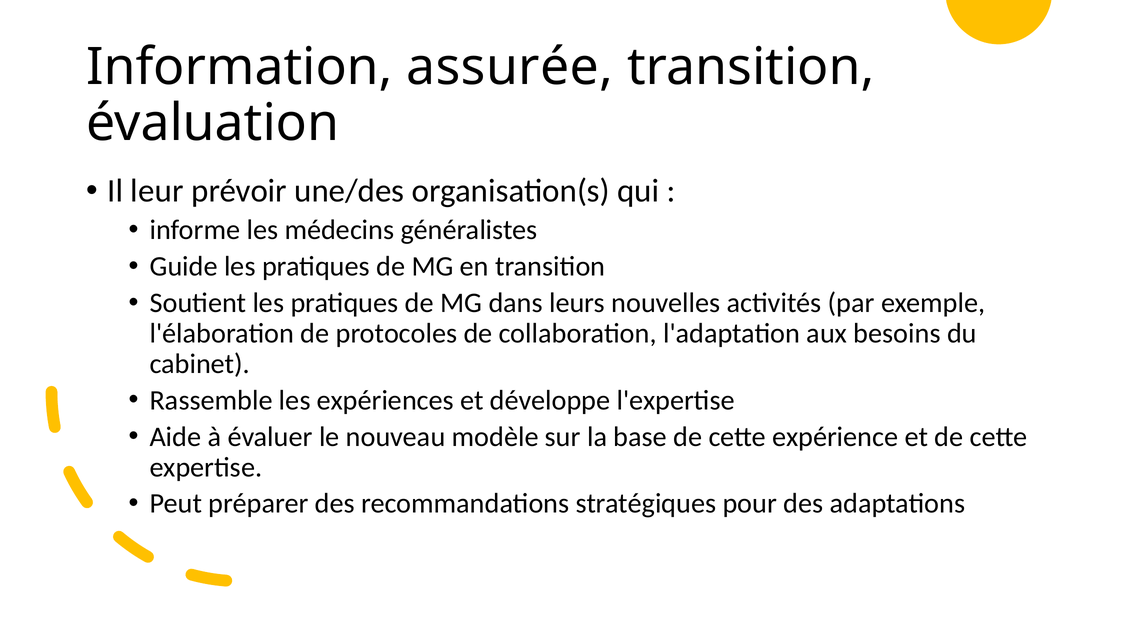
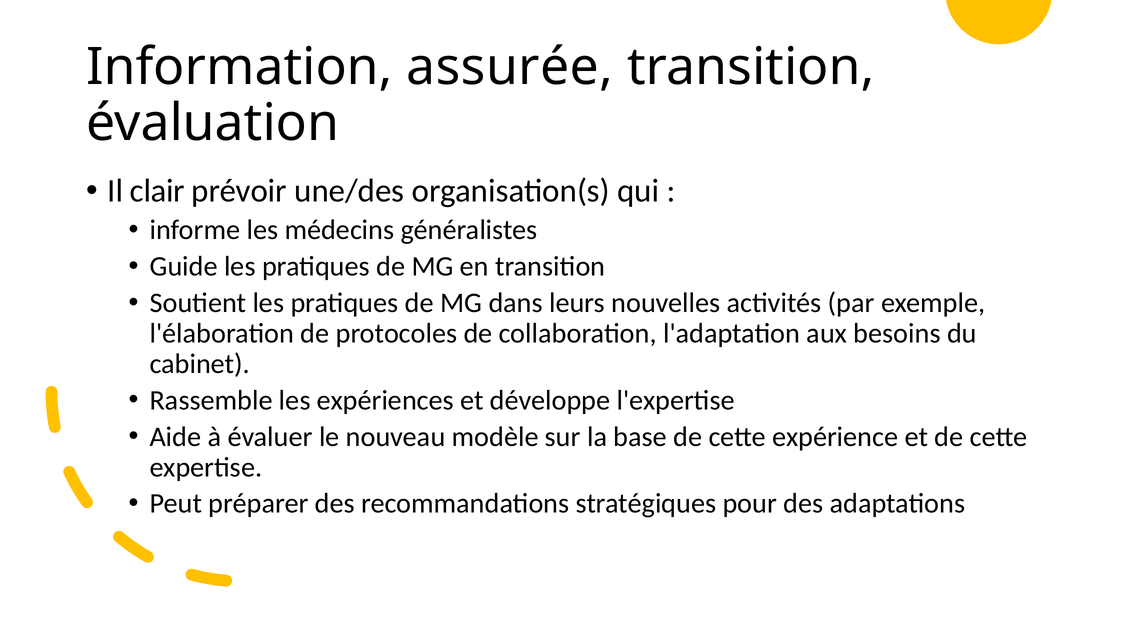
leur: leur -> clair (157, 191)
